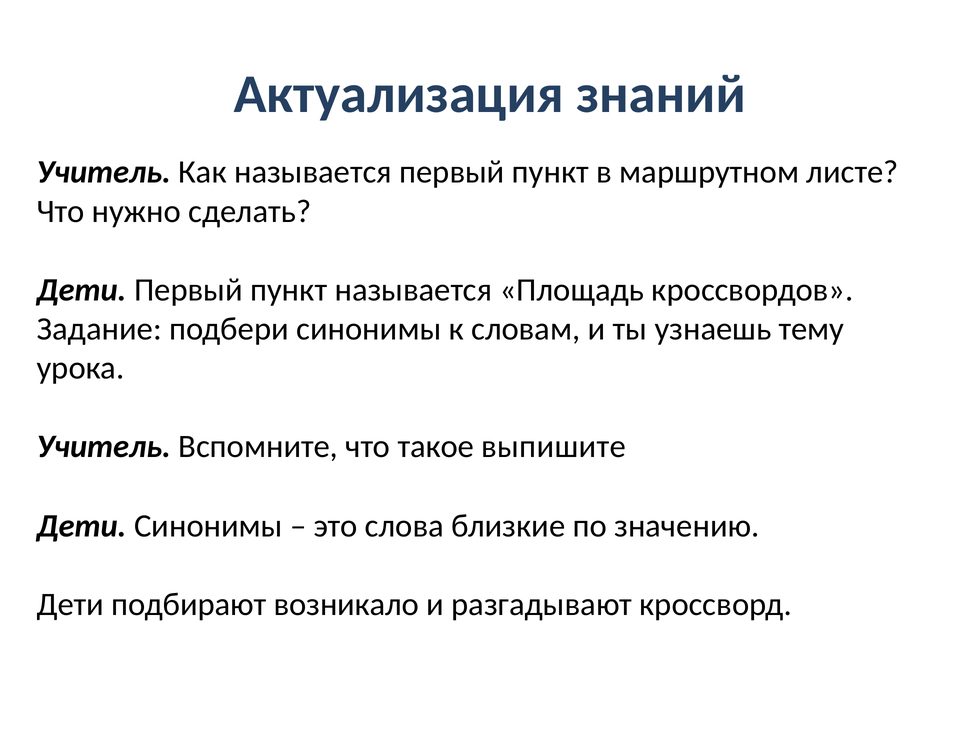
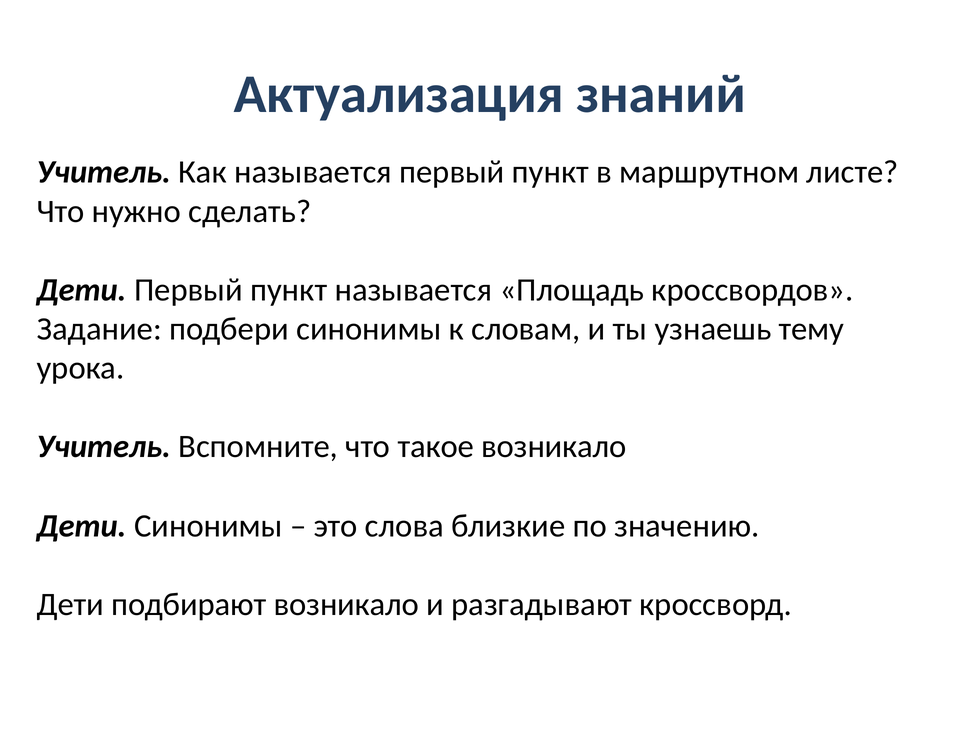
такое выпишите: выпишите -> возникало (554, 447)
